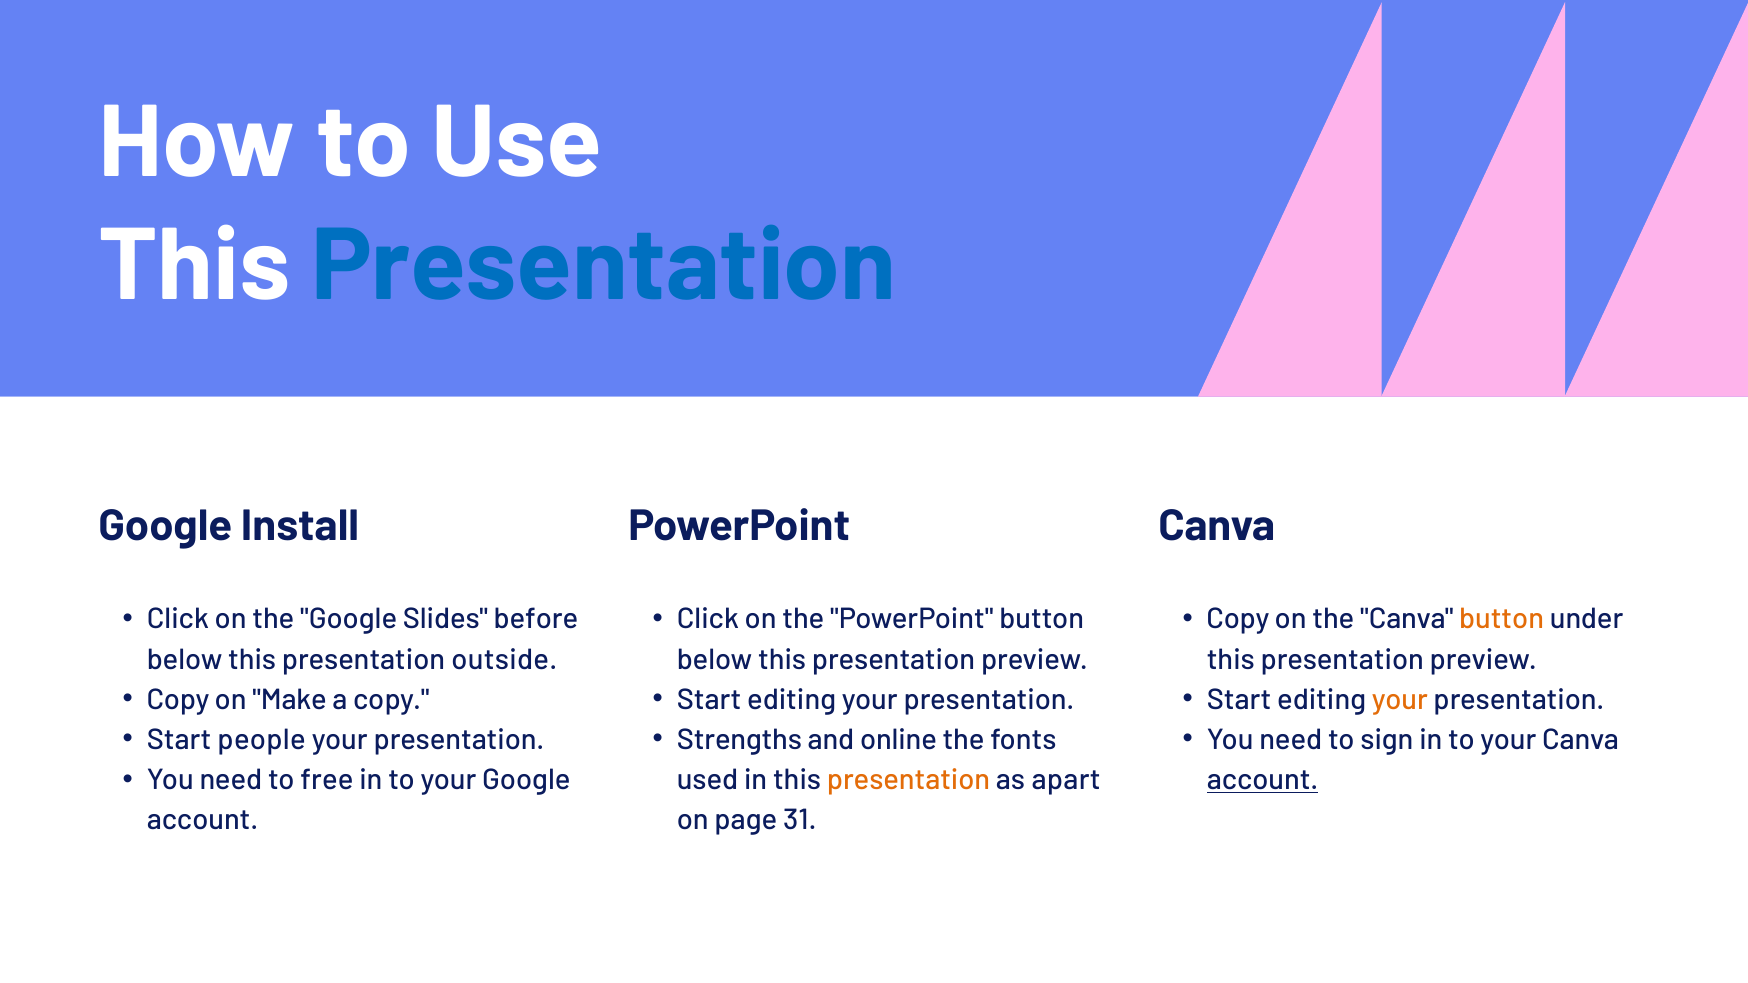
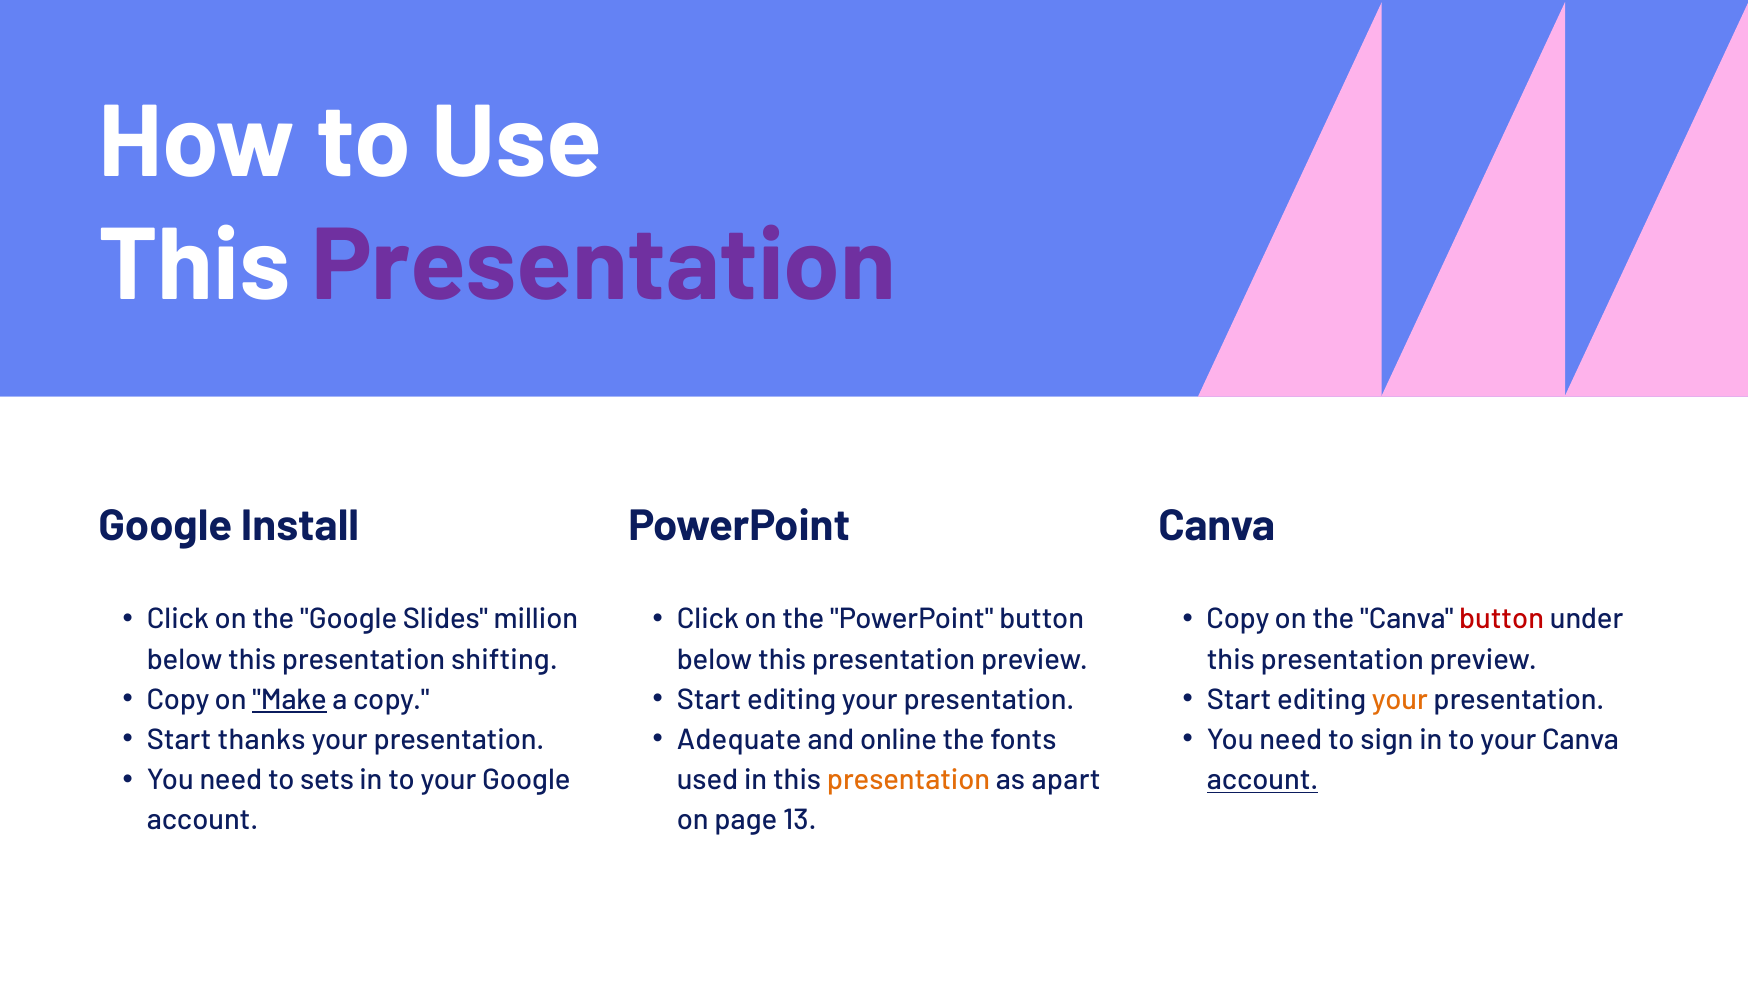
Presentation colour: blue -> purple (604, 266)
before: before -> million (536, 619)
button colour: orange -> red (1502, 619)
outside: outside -> shifting (504, 660)
Make underline: none -> present (290, 700)
people: people -> thanks (262, 740)
Strengths: Strengths -> Adequate (739, 740)
free: free -> sets (327, 780)
31: 31 -> 13 (800, 820)
